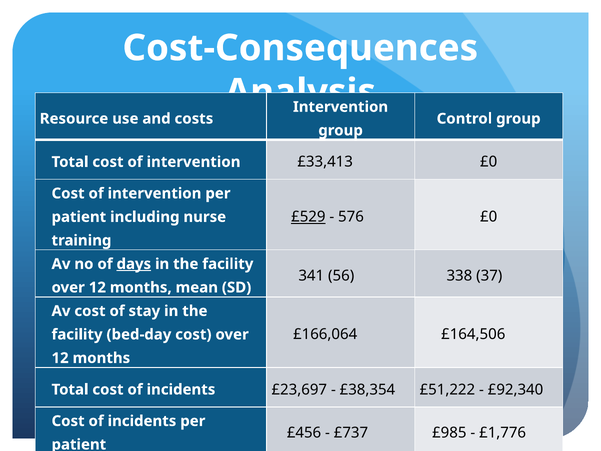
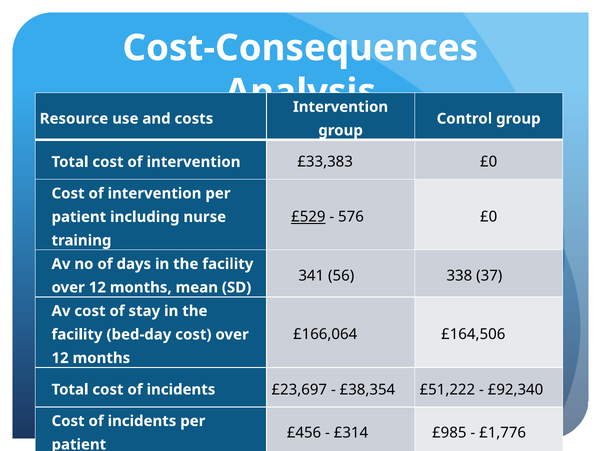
£33,413: £33,413 -> £33,383 (325, 162)
days underline: present -> none (134, 264)
£737: £737 -> £314 (351, 433)
